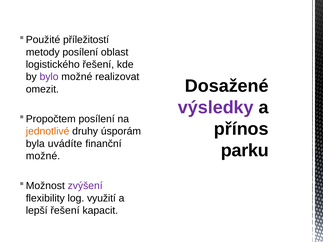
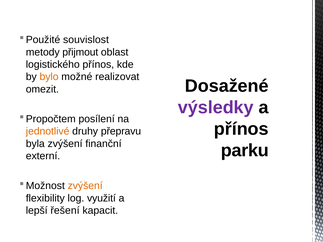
příležitostí: příležitostí -> souvislost (86, 40)
metody posílení: posílení -> přijmout (80, 52)
logistického řešení: řešení -> přínos (98, 65)
bylo colour: purple -> orange (49, 77)
úsporám: úsporám -> přepravu (121, 131)
byla uvádíte: uvádíte -> zvýšení (65, 144)
možné: možné -> externí (43, 156)
zvýšení colour: purple -> orange (85, 186)
